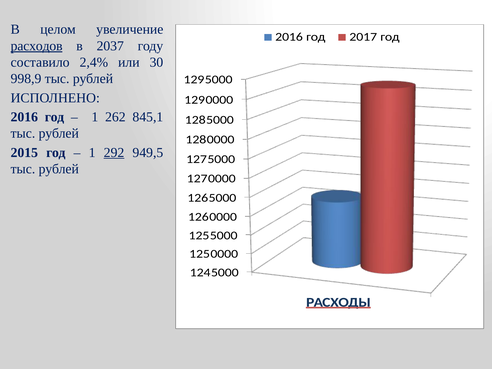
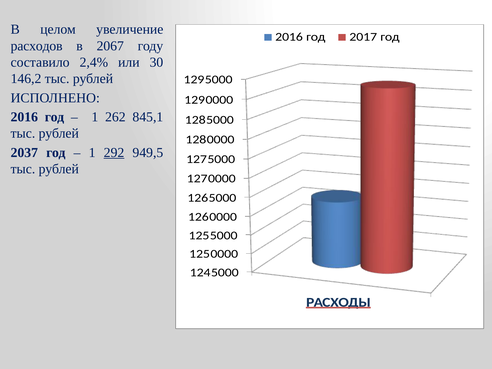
расходов underline: present -> none (37, 46)
2037: 2037 -> 2067 (110, 46)
998,9: 998,9 -> 146,2 (26, 79)
2015: 2015 -> 2037 (24, 153)
